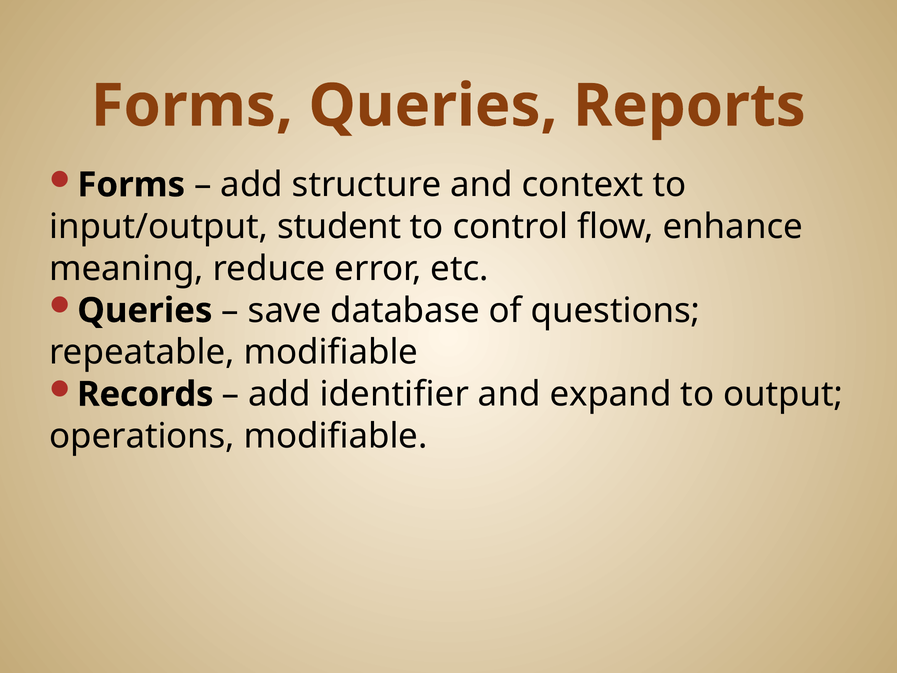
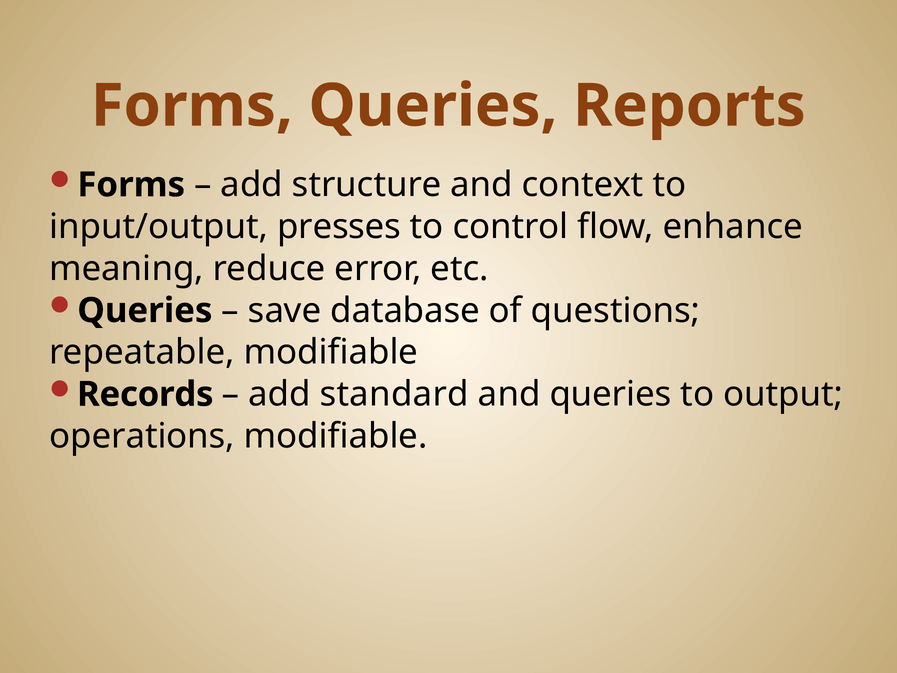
student: student -> presses (339, 227)
identifier: identifier -> standard (394, 394)
and expand: expand -> queries (611, 394)
